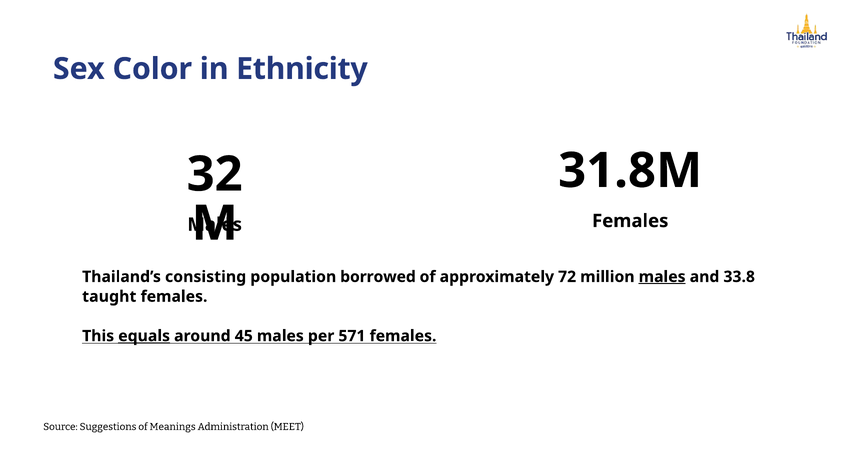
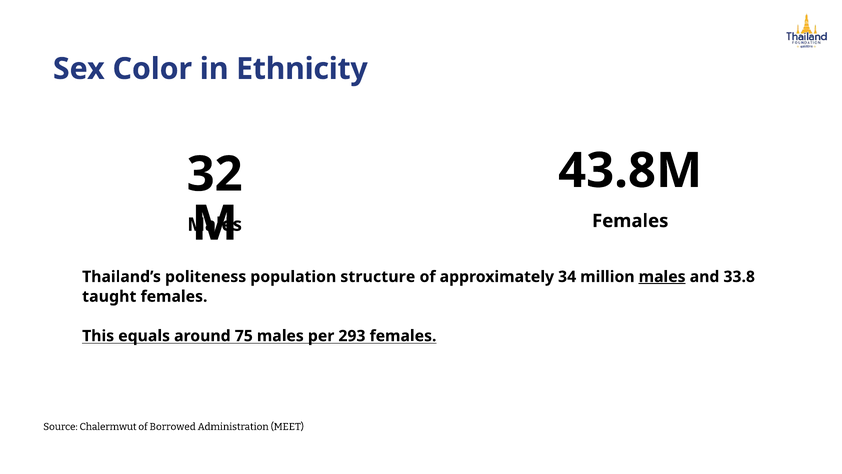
31.8M: 31.8M -> 43.8M (630, 171)
consisting: consisting -> politeness (206, 277)
borrowed: borrowed -> structure (378, 277)
72: 72 -> 34 (567, 277)
equals underline: present -> none (144, 336)
45: 45 -> 75 (244, 336)
571: 571 -> 293 (352, 336)
Suggestions: Suggestions -> Chalermwut (108, 426)
Meanings: Meanings -> Borrowed (173, 426)
